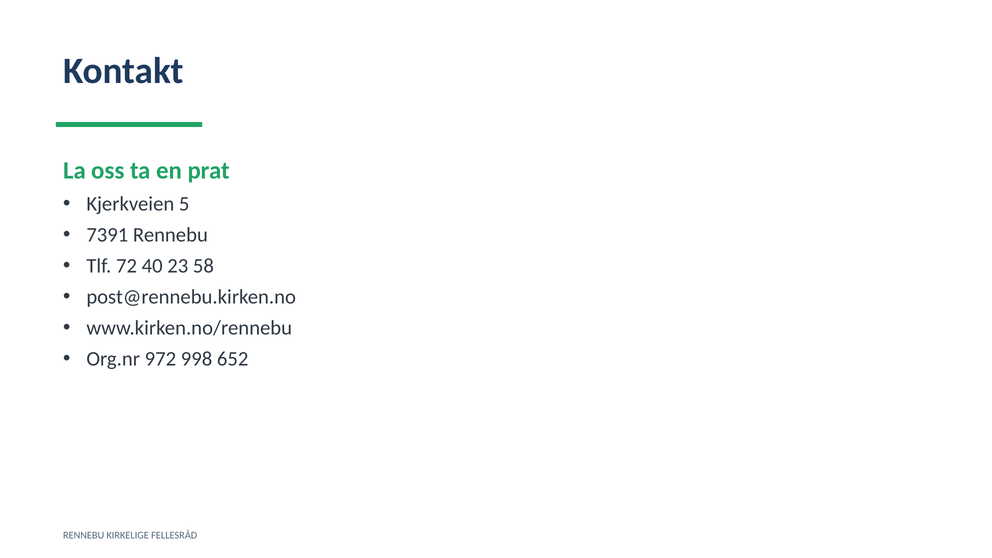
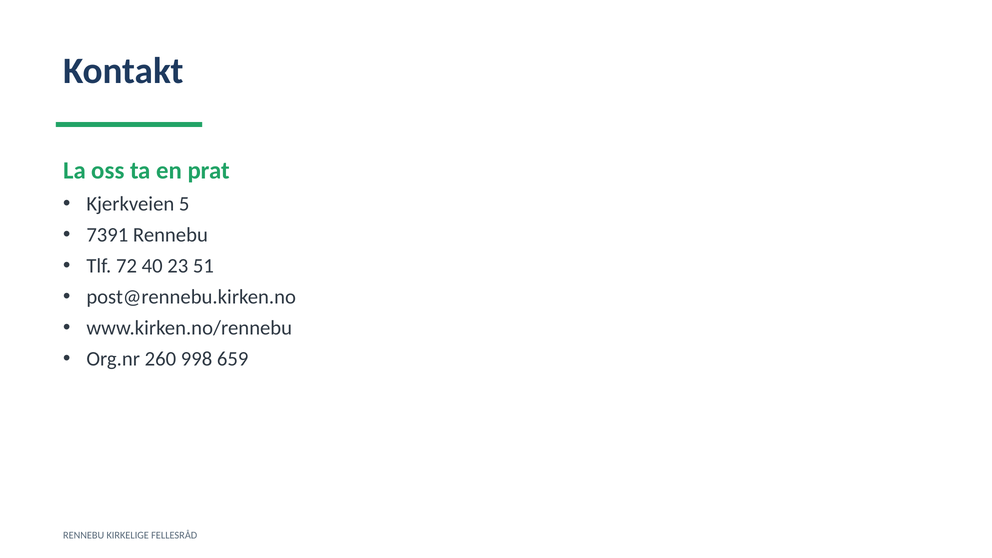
58: 58 -> 51 (203, 266)
972: 972 -> 260 (160, 359)
652: 652 -> 659 (233, 359)
